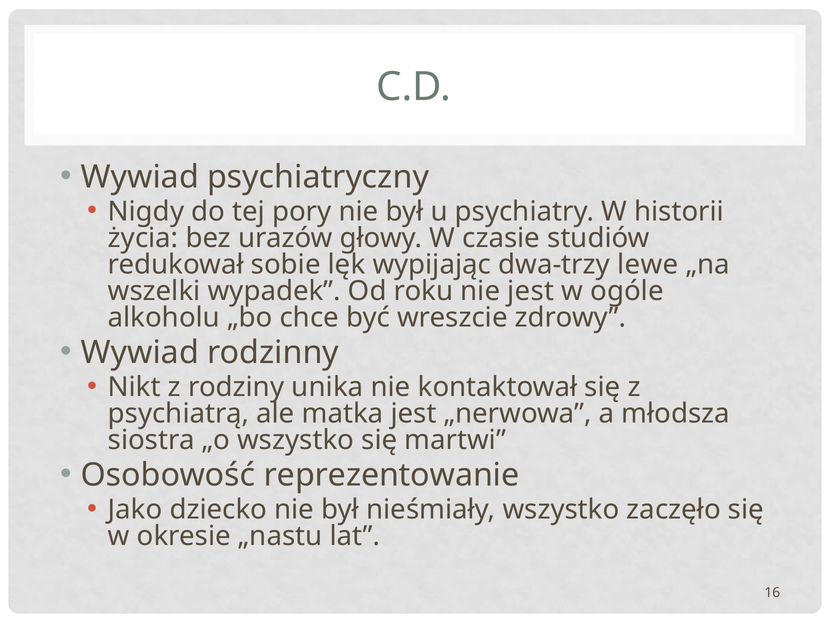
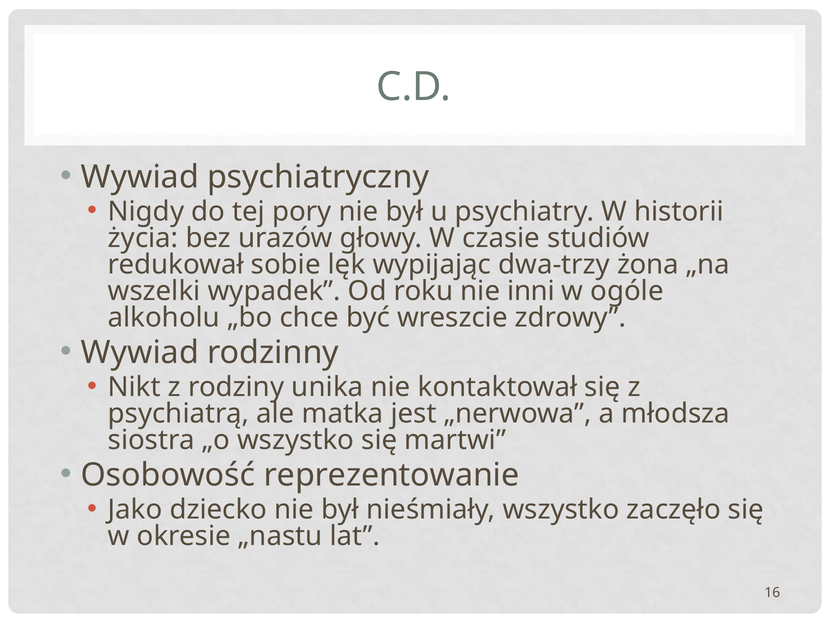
lewe: lewe -> żona (648, 265)
nie jest: jest -> inni (531, 291)
